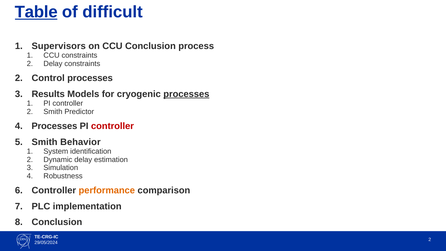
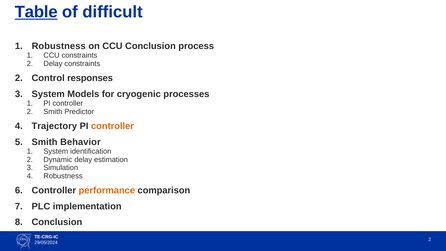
Supervisors: Supervisors -> Robustness (59, 46)
Control processes: processes -> responses (90, 78)
Results: Results -> System (48, 94)
processes underline: present -> none (186, 94)
Processes: Processes -> Trajectory (54, 126)
controller colour: red -> orange (112, 126)
